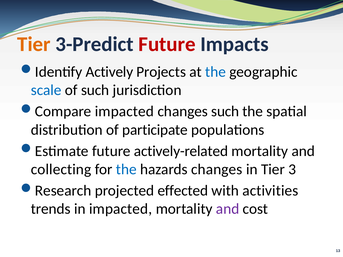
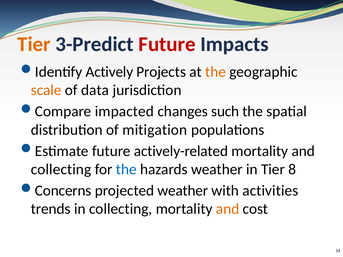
the colour: blue -> orange (216, 72)
scale colour: blue -> orange (46, 90)
of such: such -> data (95, 90)
participate: participate -> mitigation (155, 130)
hazards changes: changes -> weather (217, 170)
3: 3 -> 8 (292, 170)
Research: Research -> Concerns (63, 191)
projected effected: effected -> weather (183, 191)
in impacted: impacted -> collecting (121, 209)
and colour: purple -> orange (228, 209)
